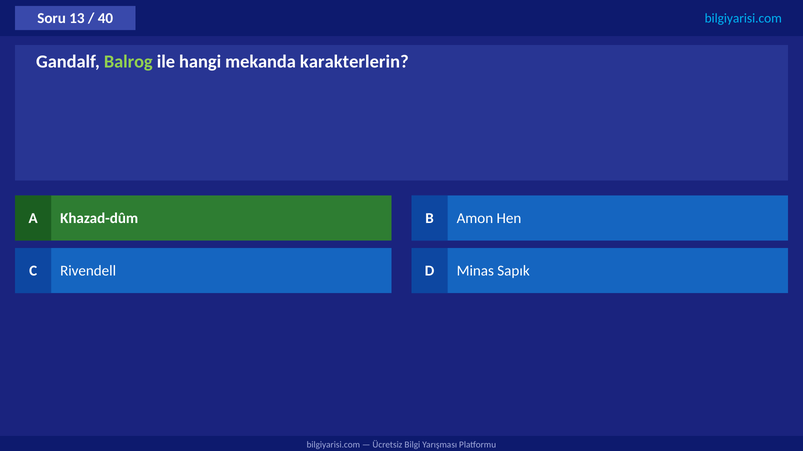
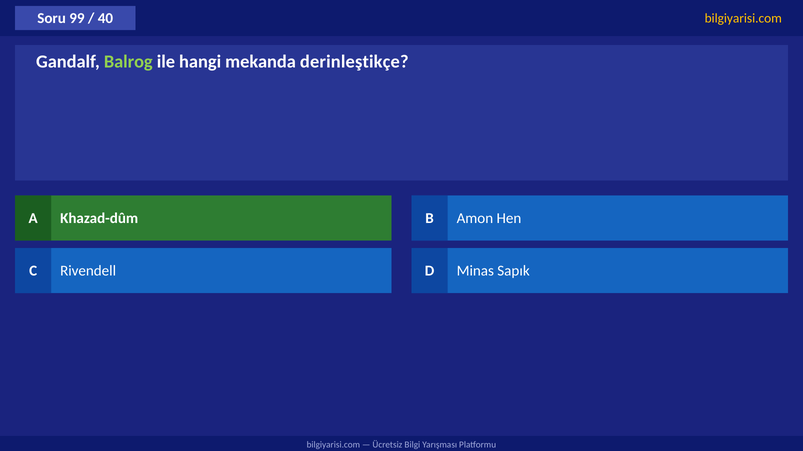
13: 13 -> 99 (77, 18)
bilgiyarisi.com colour: light blue -> yellow (743, 18)
karakterlerin: karakterlerin -> derinleştikçe (354, 62)
